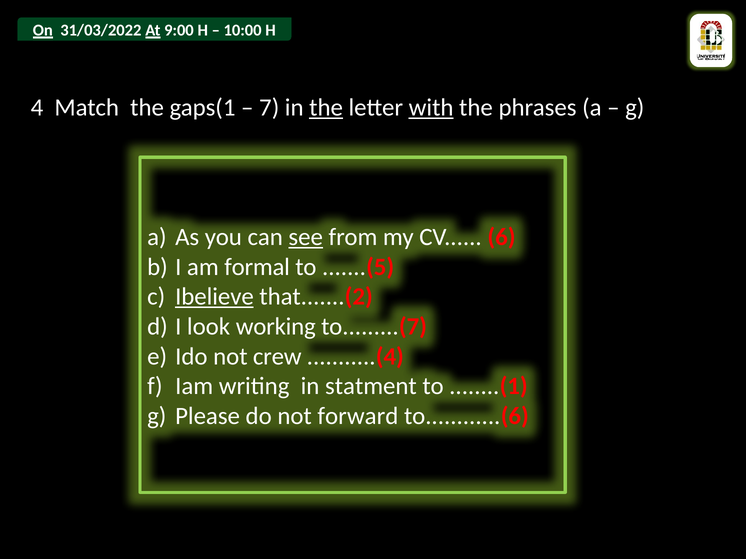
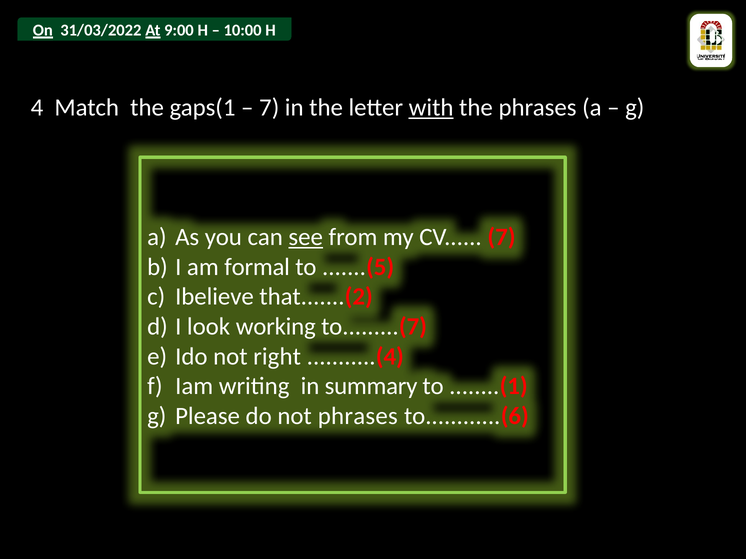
the underline: present -> none (326, 108)
CV 6: 6 -> 7 (501, 237)
Ibelieve underline: present -> none (214, 297)
crew: crew -> right (277, 357)
statment: statment -> summary (371, 387)
not forward: forward -> phrases (358, 416)
